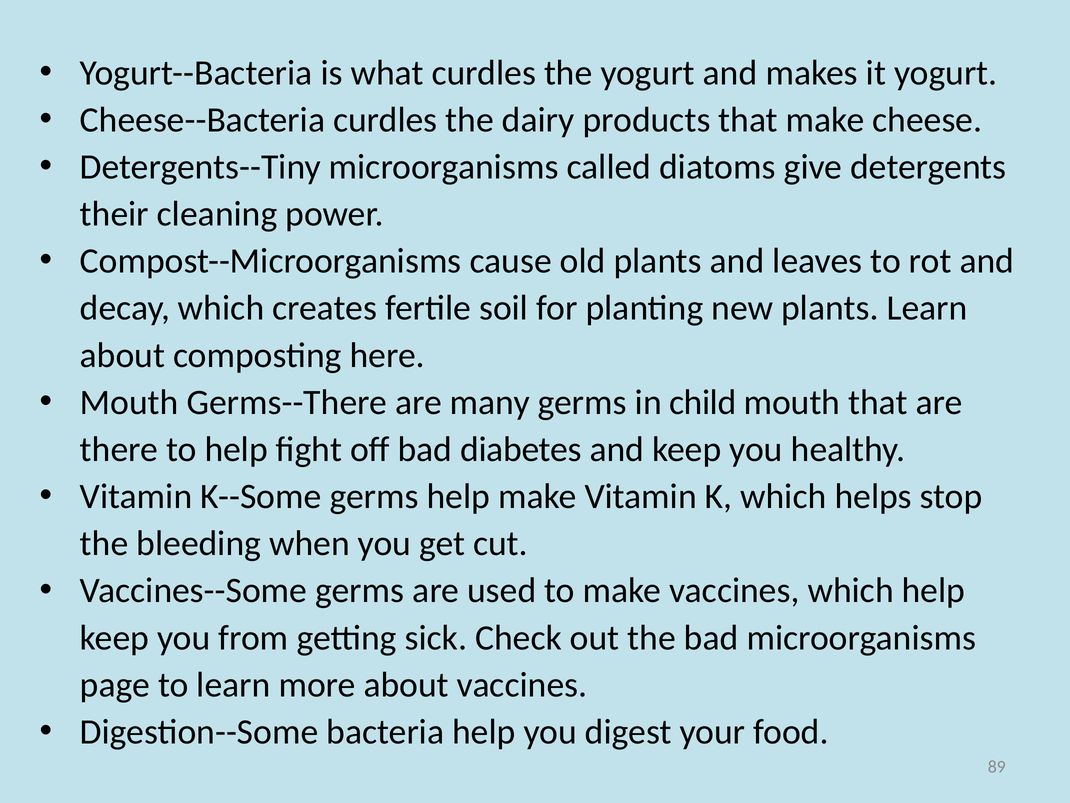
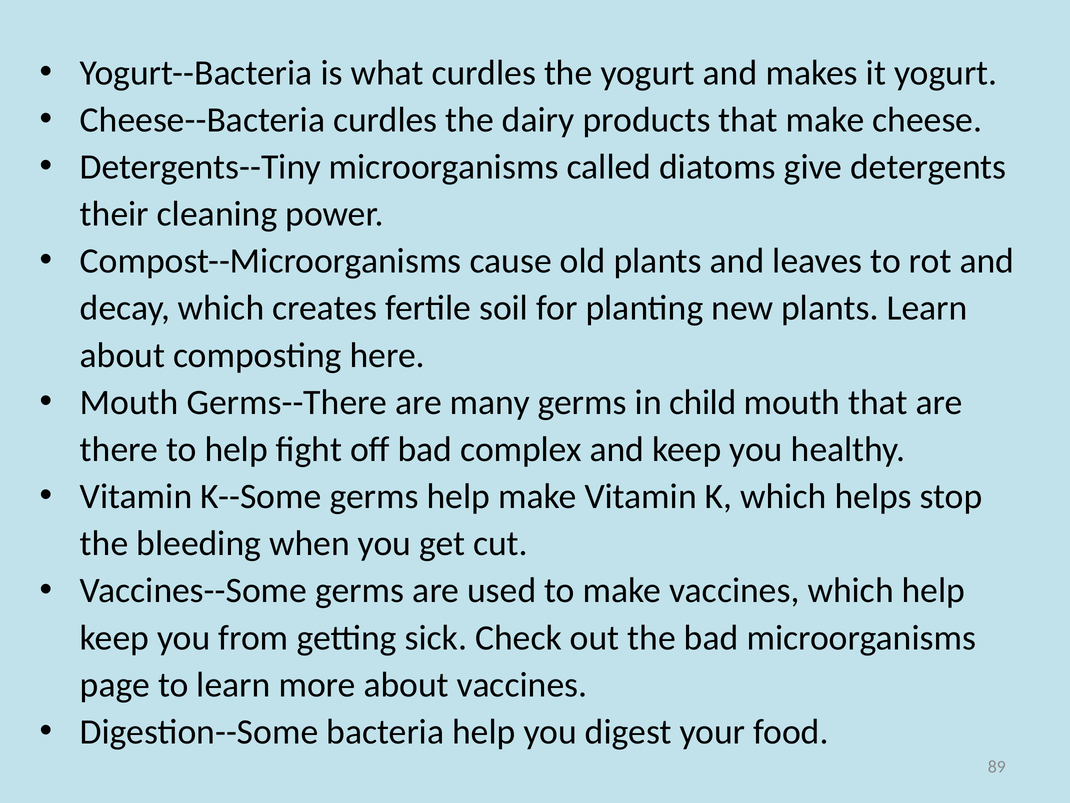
diabetes: diabetes -> complex (521, 449)
